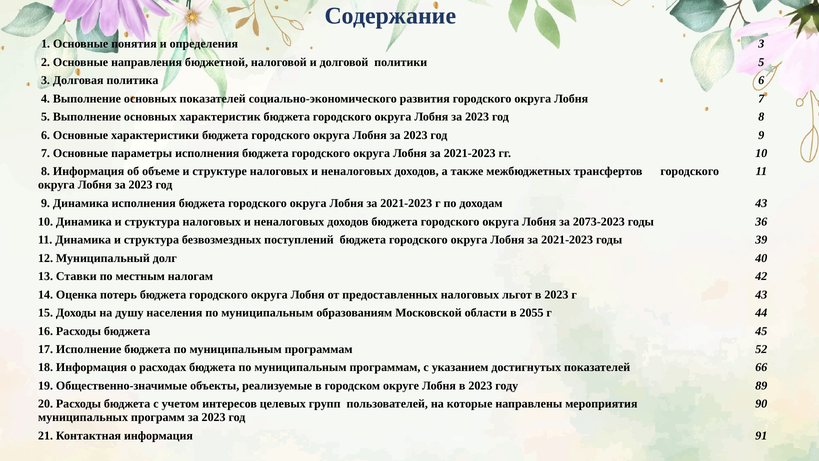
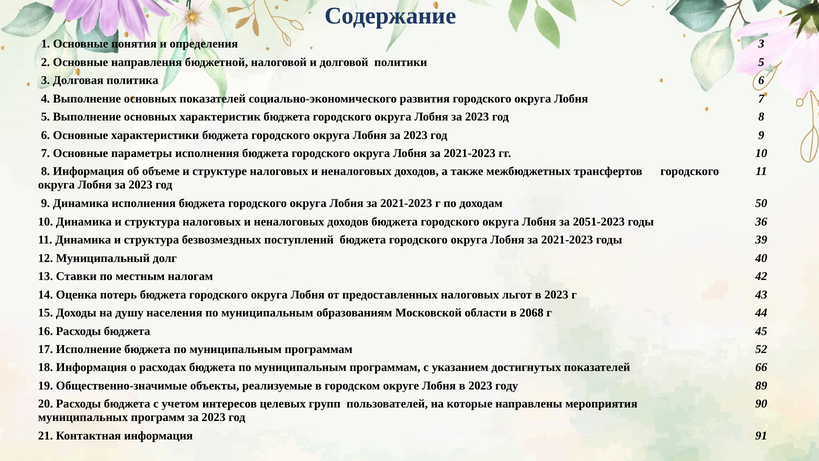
доходам 43: 43 -> 50 (761, 203)
2073-2023: 2073-2023 -> 2051-2023 (599, 222)
2055: 2055 -> 2068 (532, 313)
